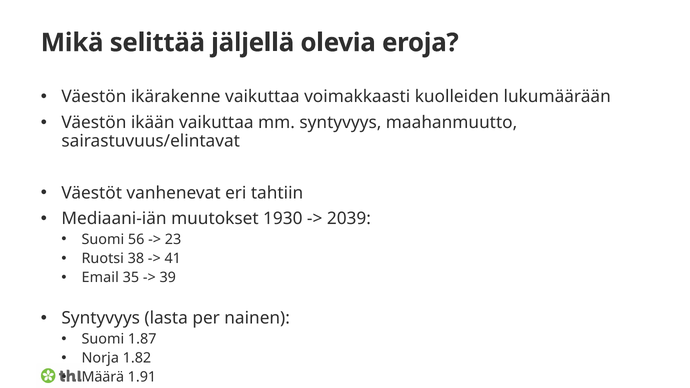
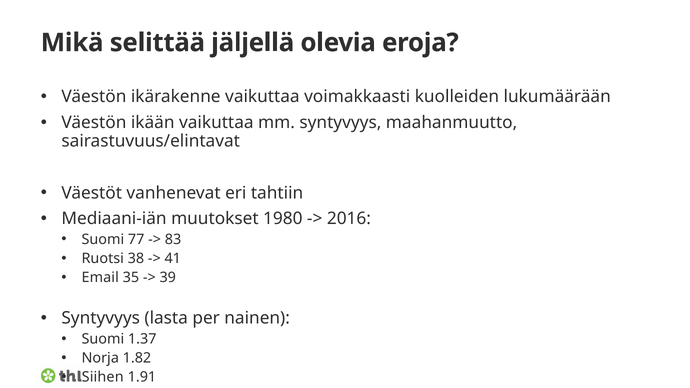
1930: 1930 -> 1980 (283, 219)
2039: 2039 -> 2016 (349, 219)
56: 56 -> 77 (136, 239)
23: 23 -> 83 (173, 239)
1.87: 1.87 -> 1.37 (142, 339)
Määrä: Määrä -> Siihen (103, 377)
